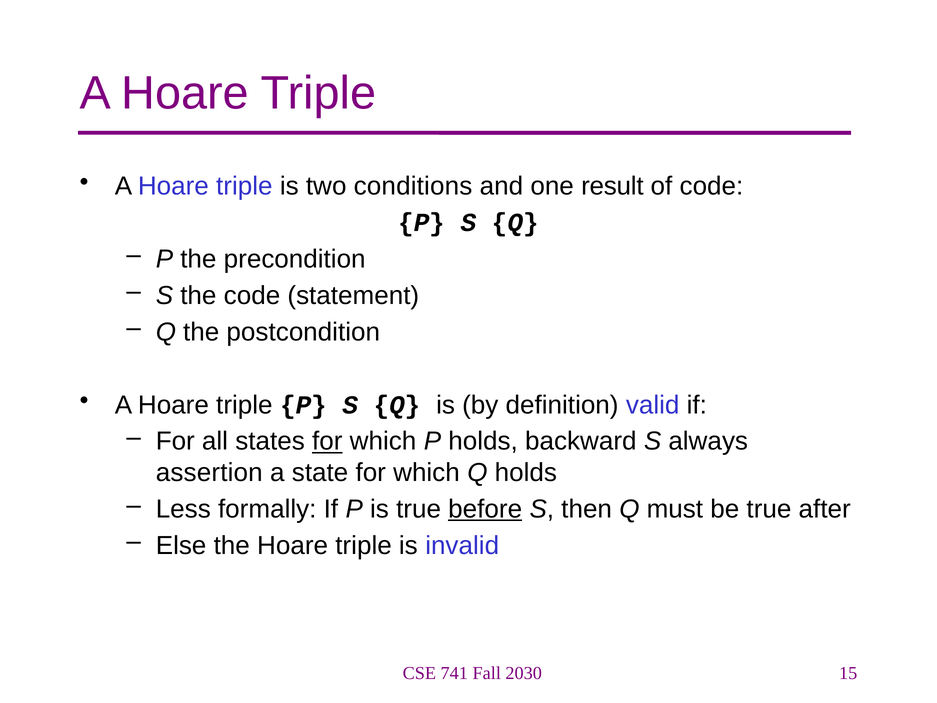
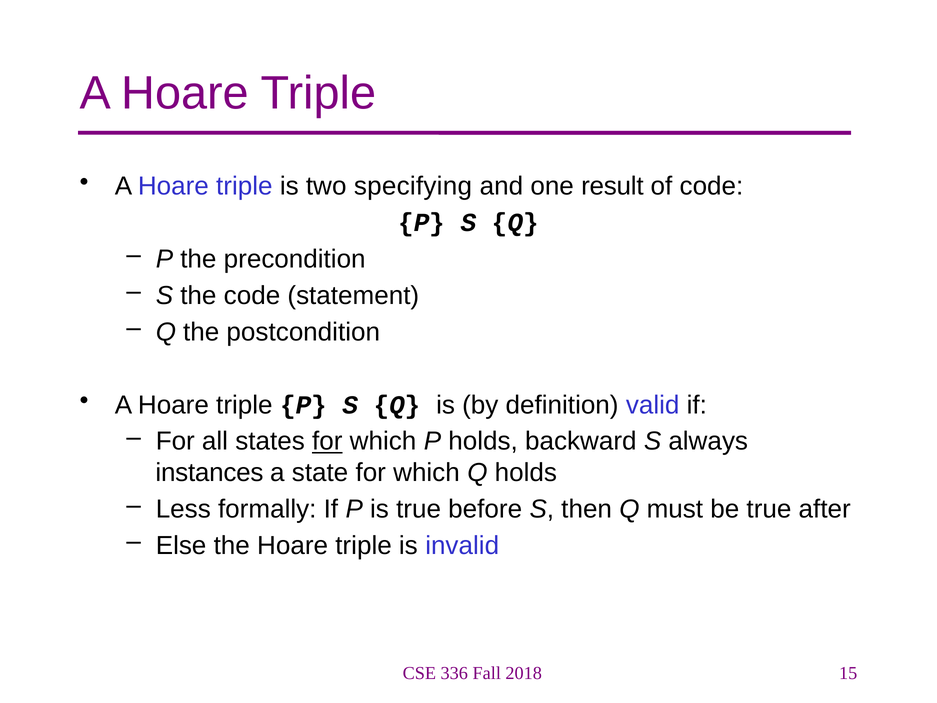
conditions: conditions -> specifying (413, 186)
assertion: assertion -> instances (209, 472)
before underline: present -> none (485, 509)
741: 741 -> 336 (454, 673)
2030: 2030 -> 2018 (524, 673)
